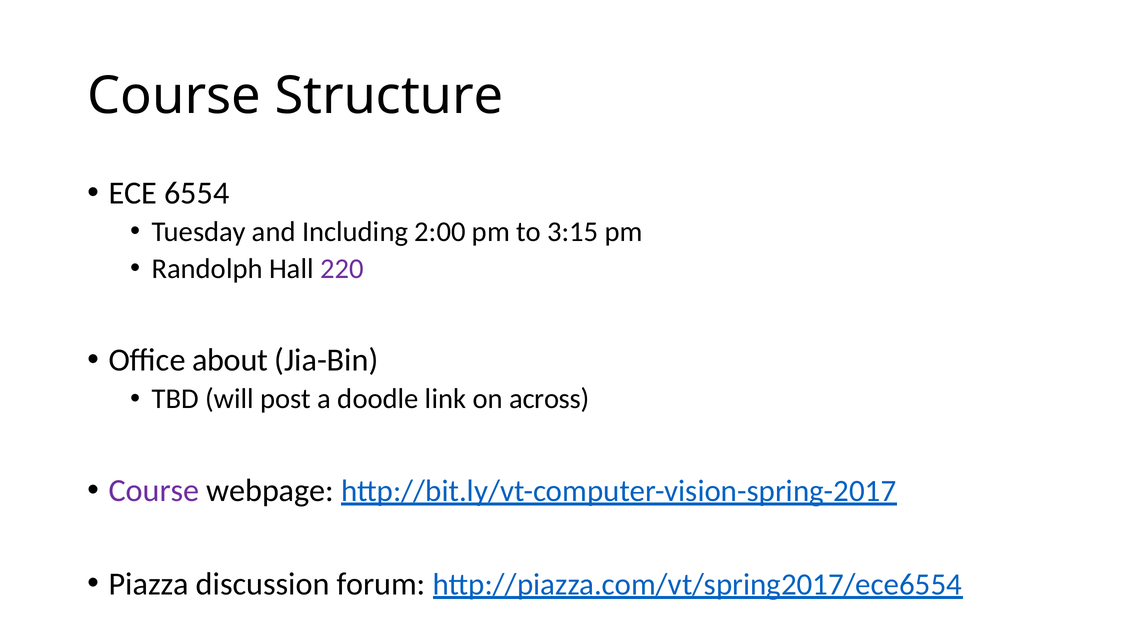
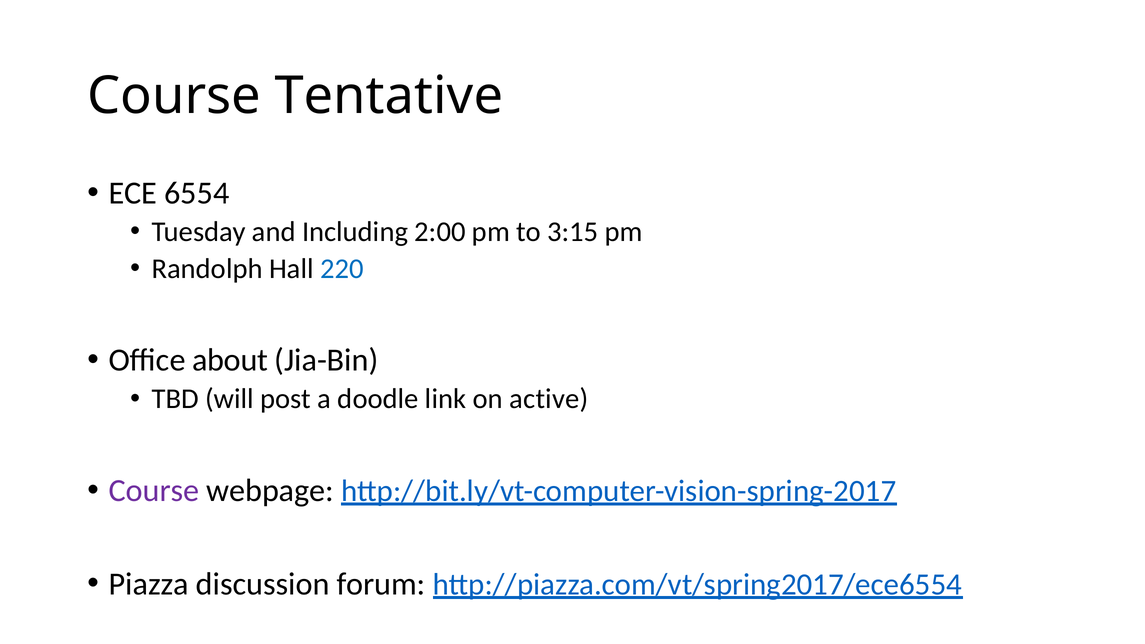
Structure: Structure -> Tentative (389, 96)
220 colour: purple -> blue (342, 269)
across: across -> active (549, 399)
